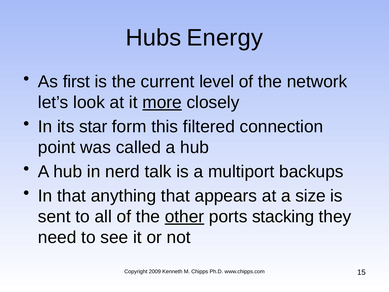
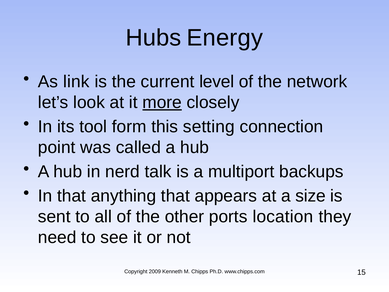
first: first -> link (76, 82)
star: star -> tool (93, 127)
filtered: filtered -> setting (209, 127)
other underline: present -> none (185, 216)
stacking: stacking -> location (283, 216)
